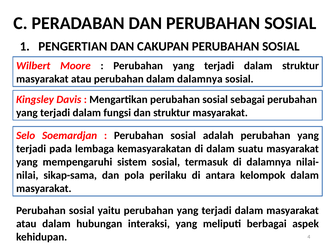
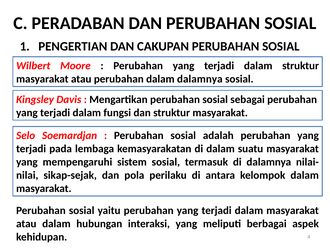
sikap-sama: sikap-sama -> sikap-sejak (70, 175)
